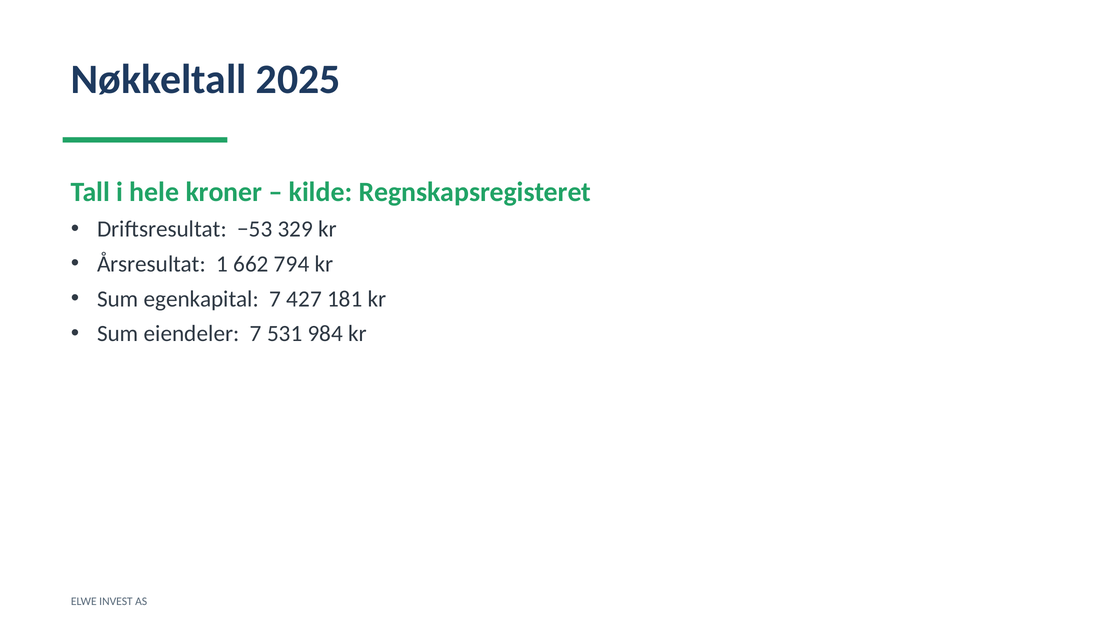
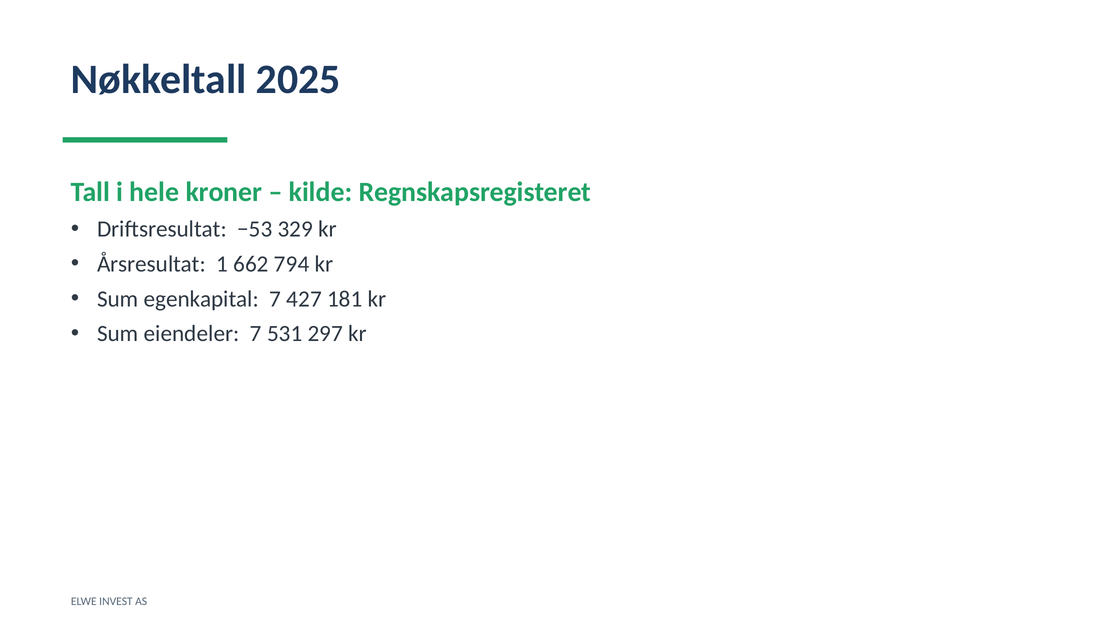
984: 984 -> 297 (325, 334)
